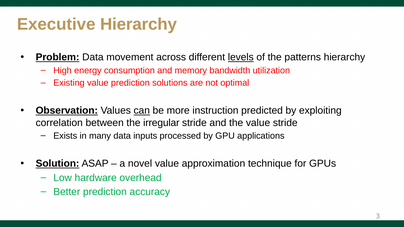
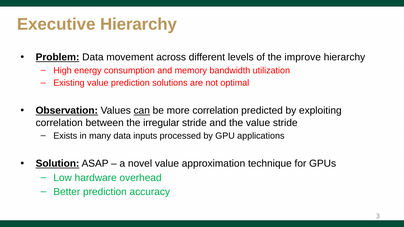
levels underline: present -> none (241, 57)
patterns: patterns -> improve (303, 57)
more instruction: instruction -> correlation (216, 111)
